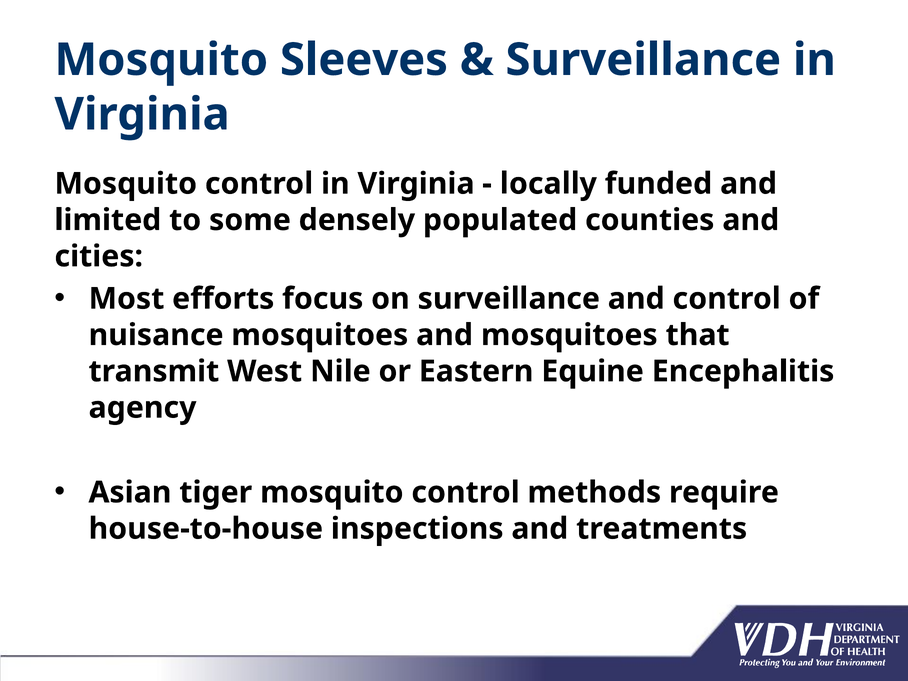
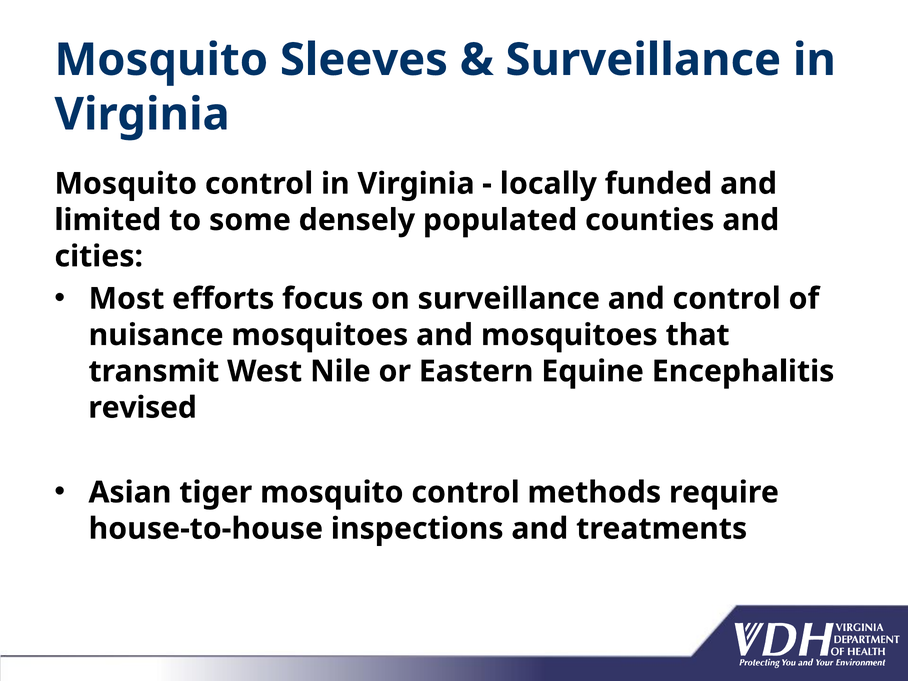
agency: agency -> revised (143, 408)
